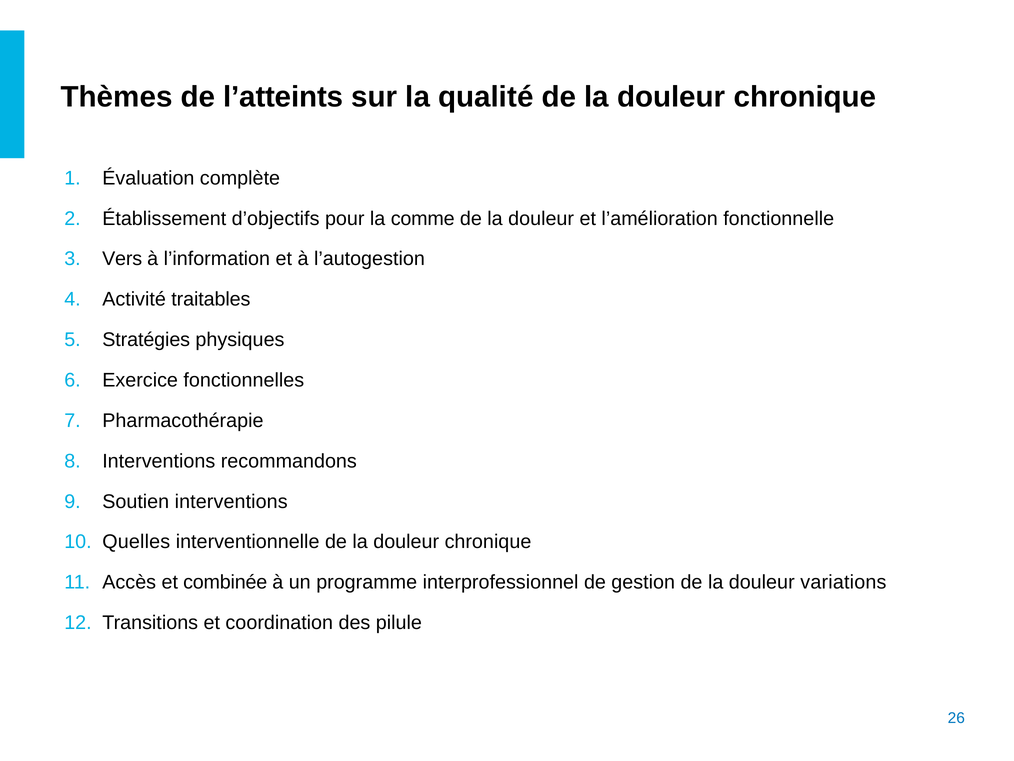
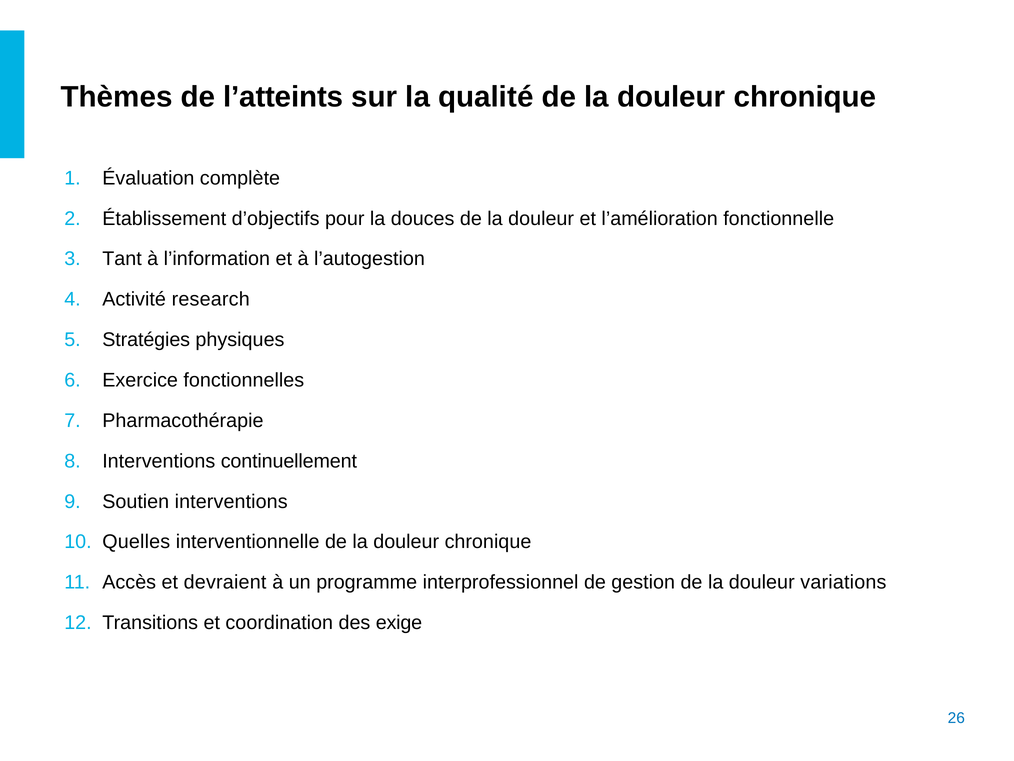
comme: comme -> douces (423, 218)
Vers: Vers -> Tant (122, 259)
traitables: traitables -> research (211, 299)
recommandons: recommandons -> continuellement (289, 461)
combinée: combinée -> devraient (225, 582)
pilule: pilule -> exige (399, 622)
